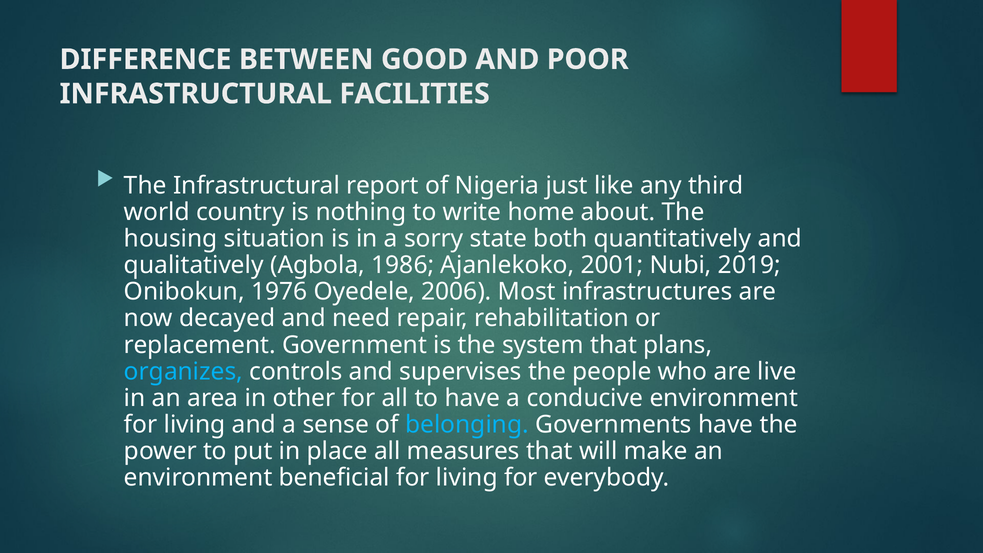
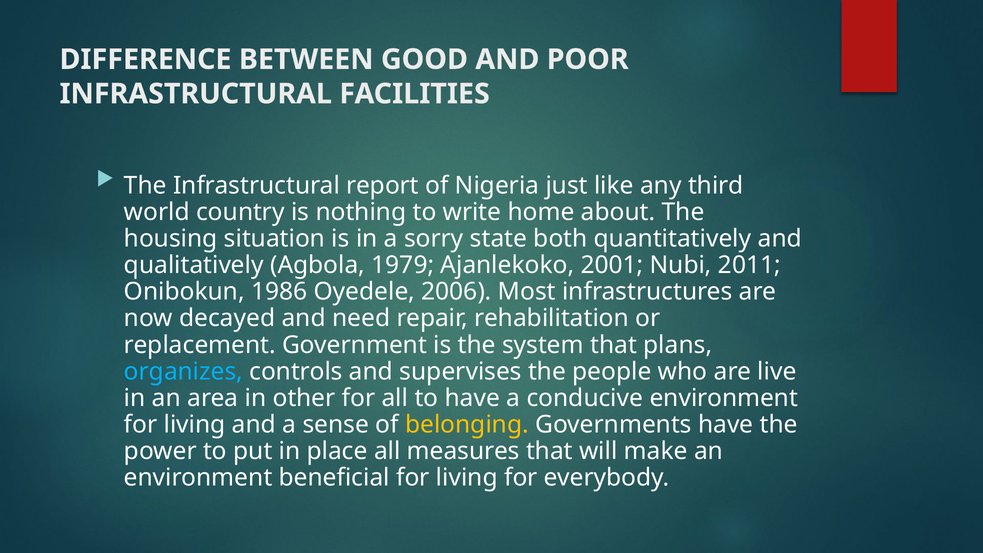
1986: 1986 -> 1979 (403, 265)
2019: 2019 -> 2011 (749, 265)
1976: 1976 -> 1986 (279, 292)
belonging colour: light blue -> yellow (467, 424)
